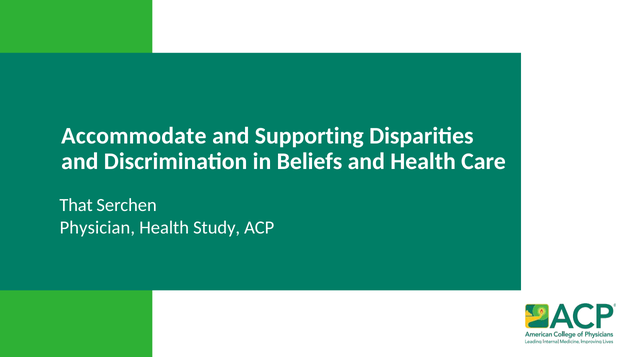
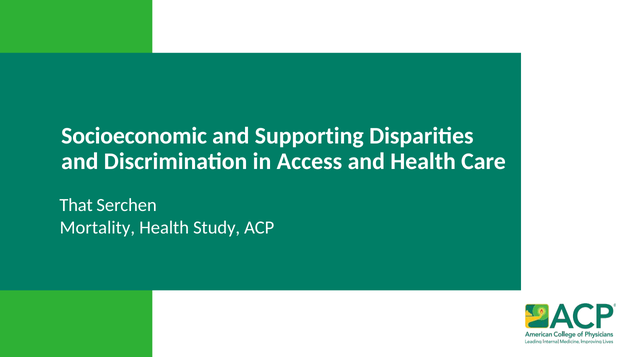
Accommodate: Accommodate -> Socioeconomic (134, 136)
Beliefs: Beliefs -> Access (309, 162)
Physician: Physician -> Mortality (97, 228)
